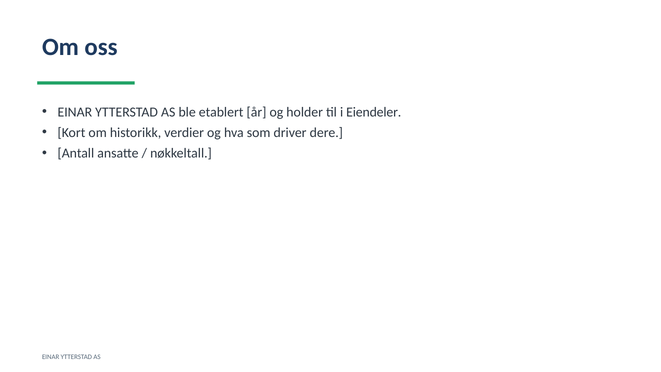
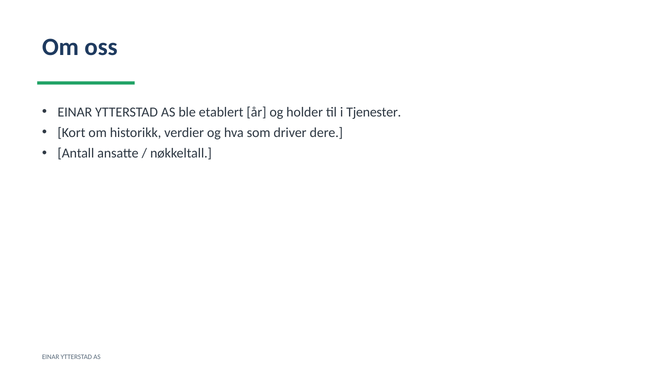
Eiendeler: Eiendeler -> Tjenester (374, 112)
